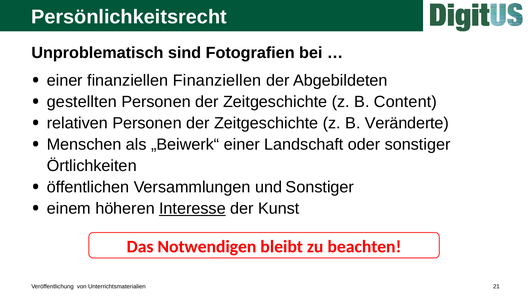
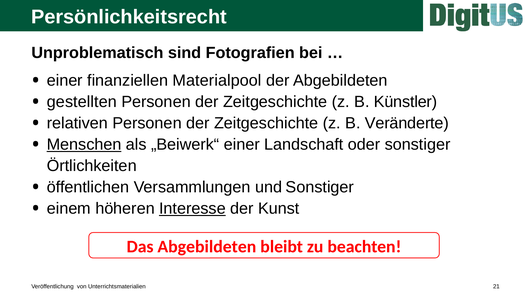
finanziellen Finanziellen: Finanziellen -> Materialpool (217, 81)
Content: Content -> Künstler (405, 102)
Menschen underline: none -> present (84, 145)
Das Notwendigen: Notwendigen -> Abgebildeten (207, 247)
